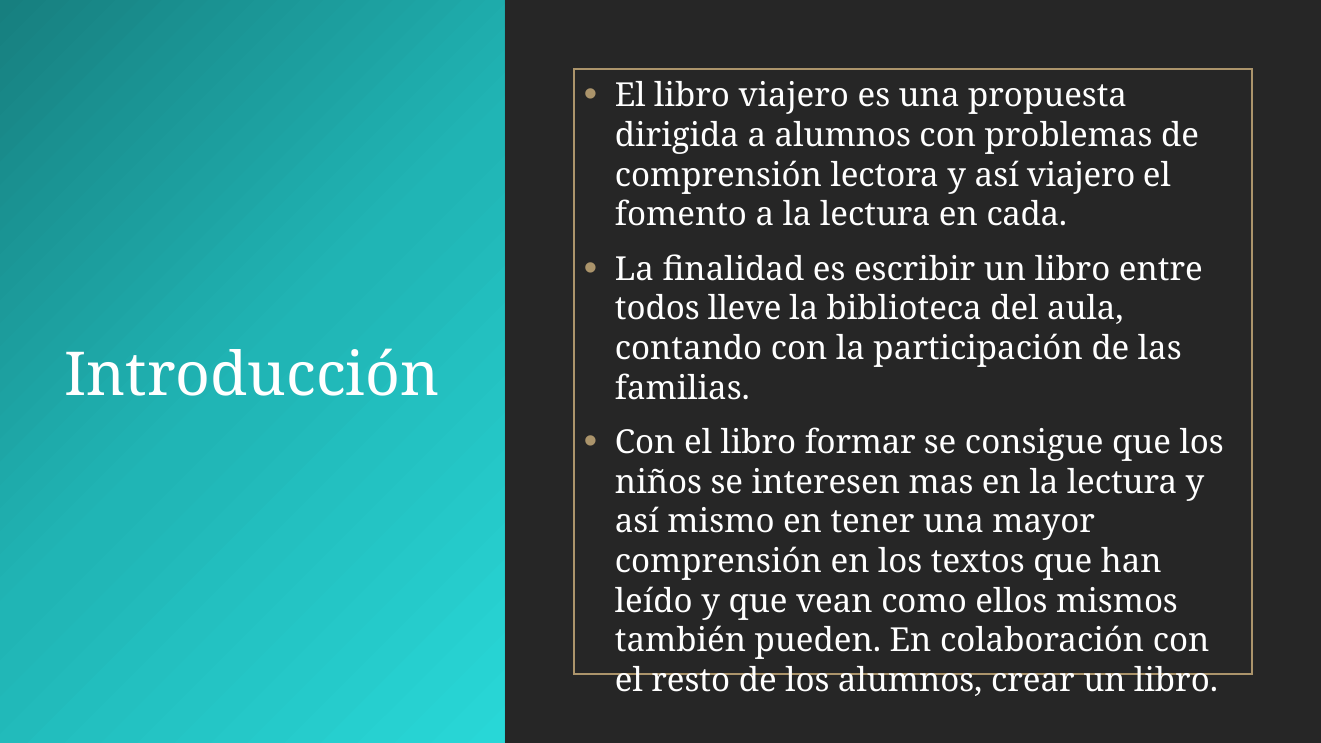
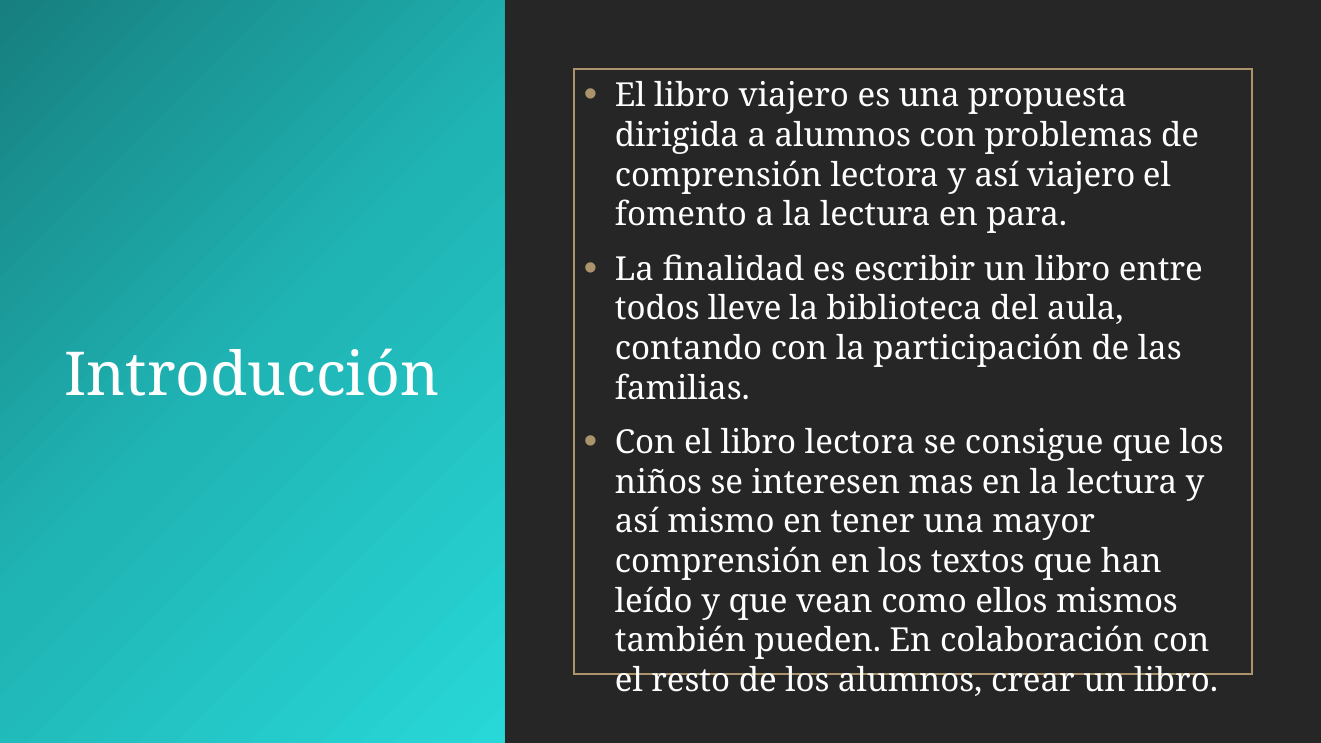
cada: cada -> para (1027, 215)
libro formar: formar -> lectora (860, 443)
